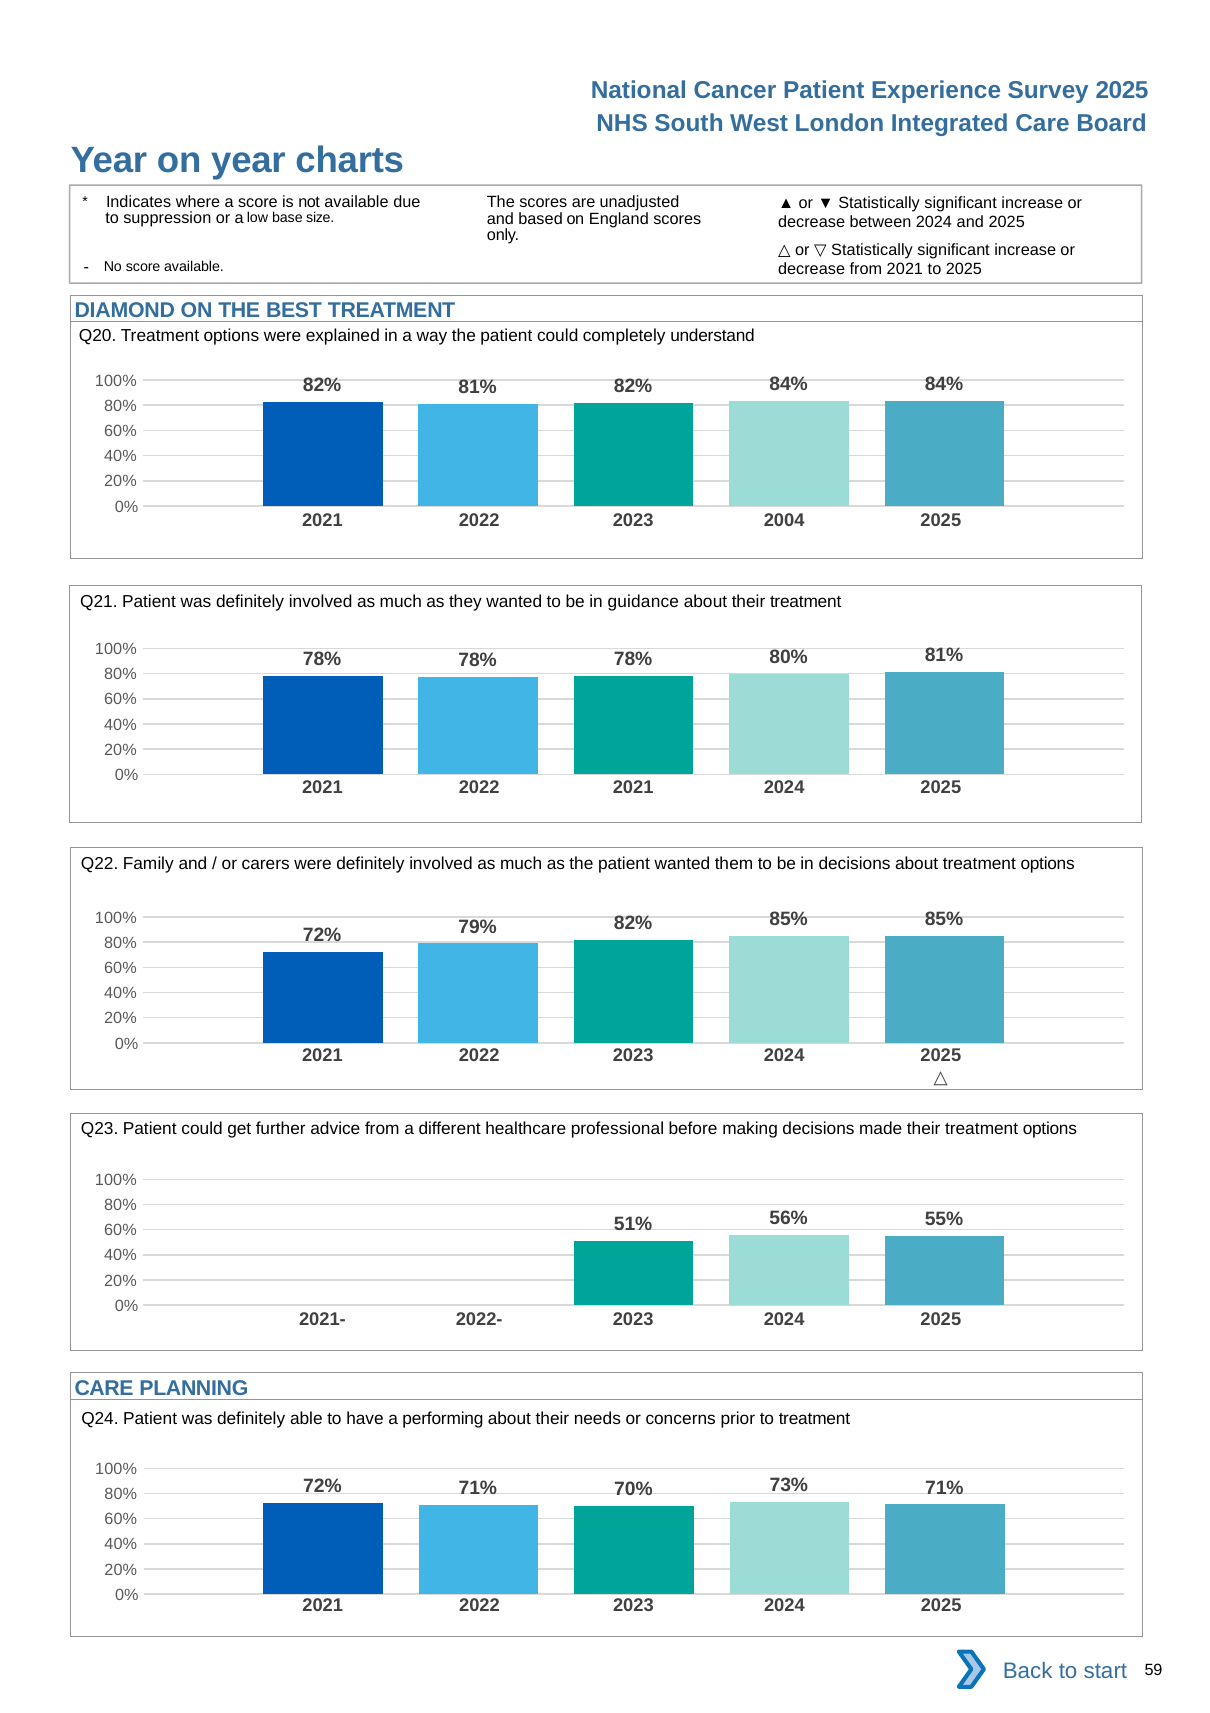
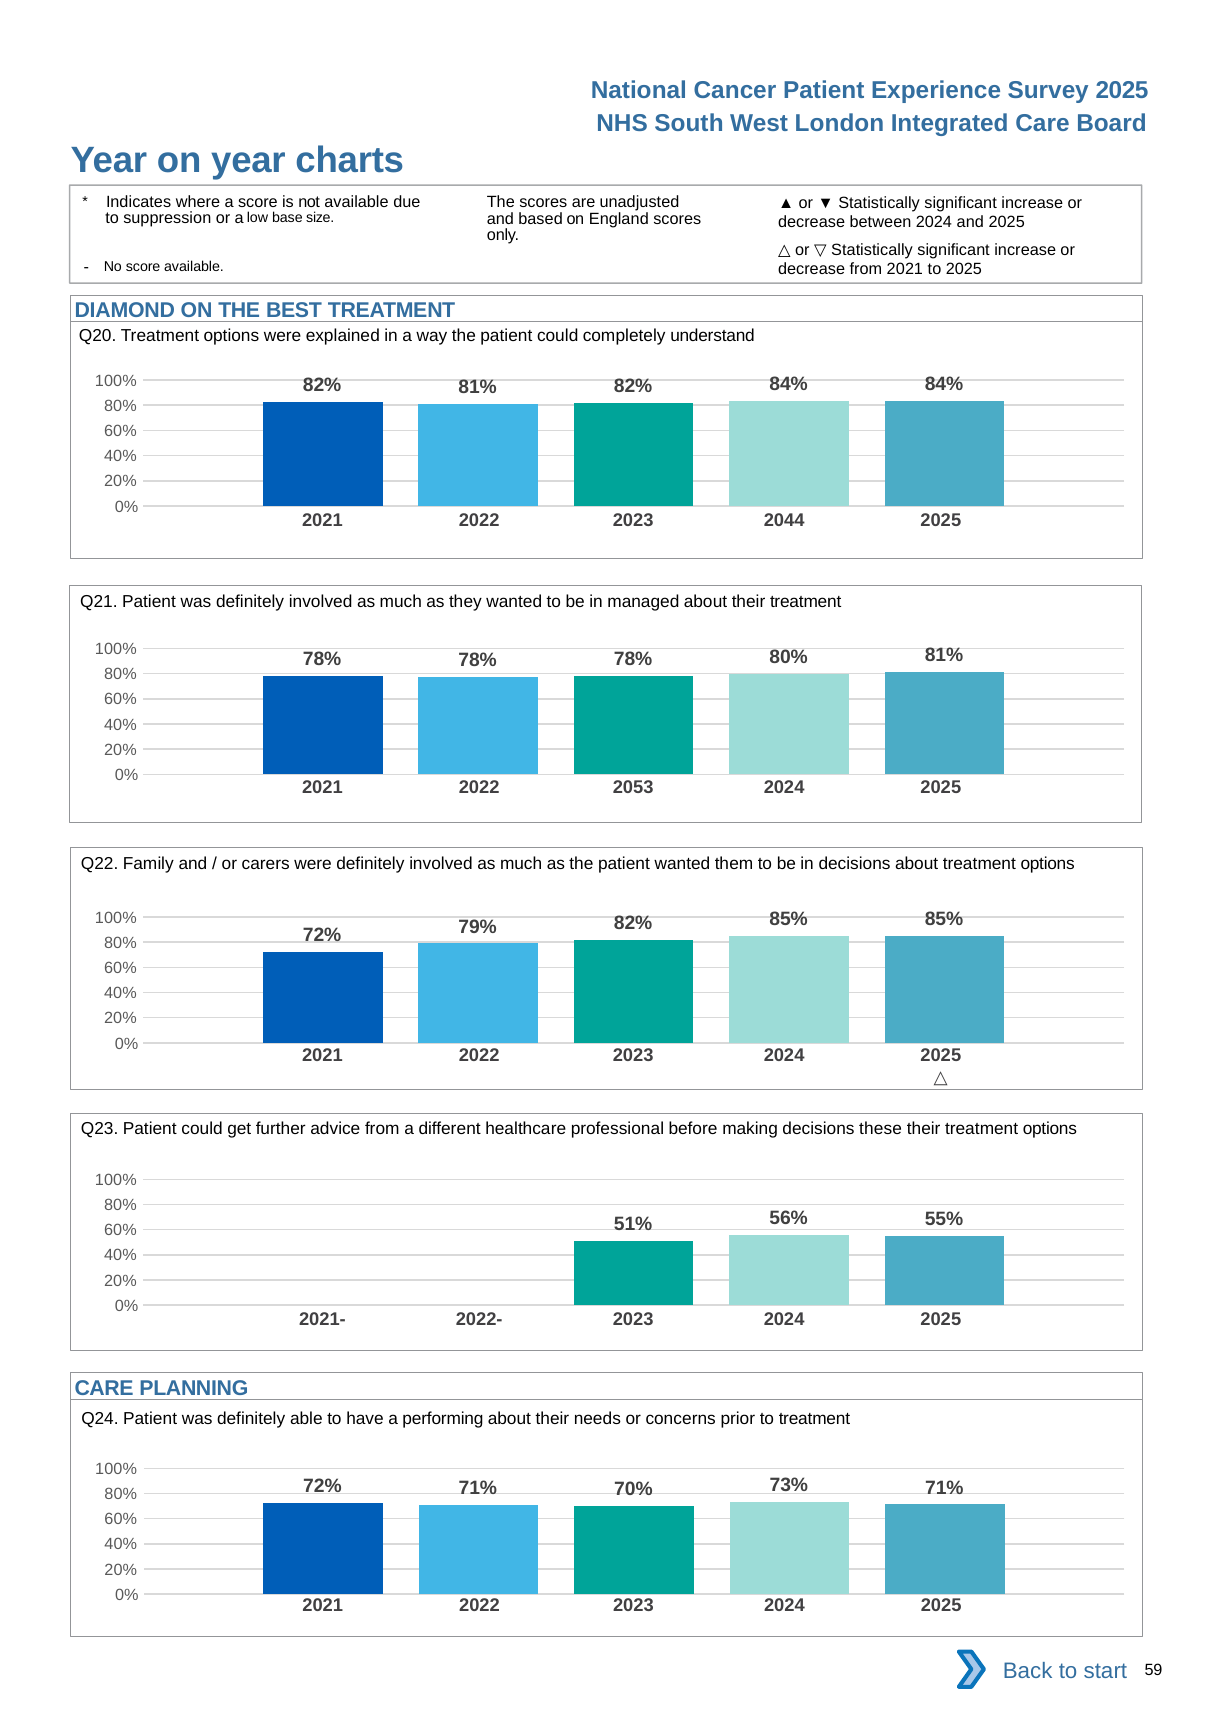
2004: 2004 -> 2044 (784, 521)
guidance: guidance -> managed (643, 602)
2022 2021: 2021 -> 2053 (633, 787)
made: made -> these (881, 1128)
